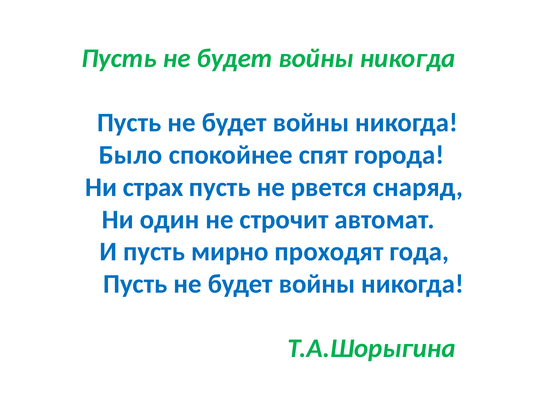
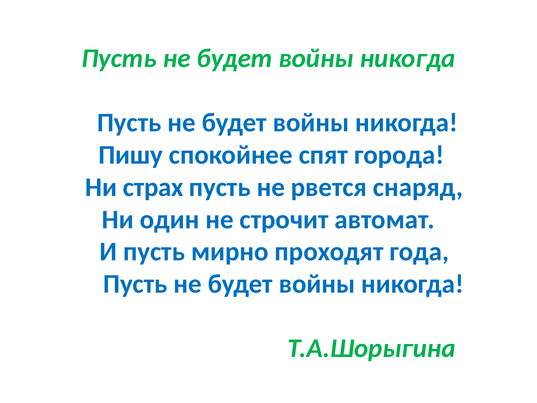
Было: Было -> Пишу (131, 155)
